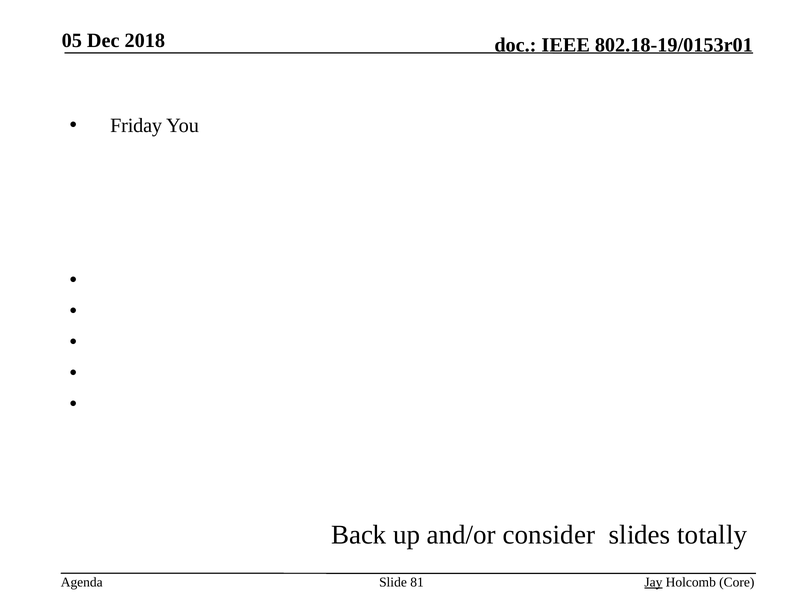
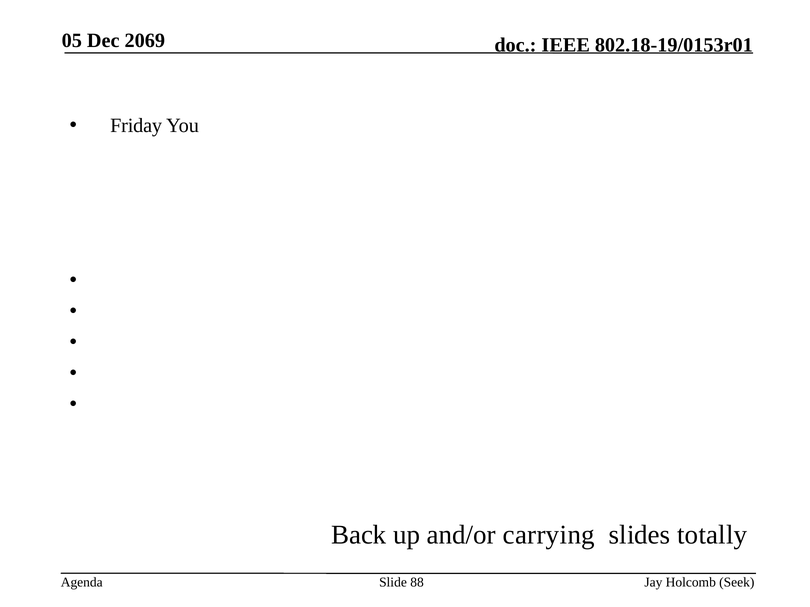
2018: 2018 -> 2069 (145, 40)
consider: consider -> carrying (549, 535)
81: 81 -> 88 (417, 583)
Jay underline: present -> none (653, 583)
Core: Core -> Seek (737, 583)
